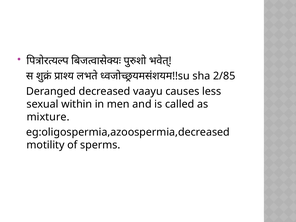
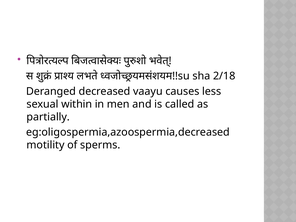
2/85: 2/85 -> 2/18 (224, 76)
mixture: mixture -> partially (48, 117)
